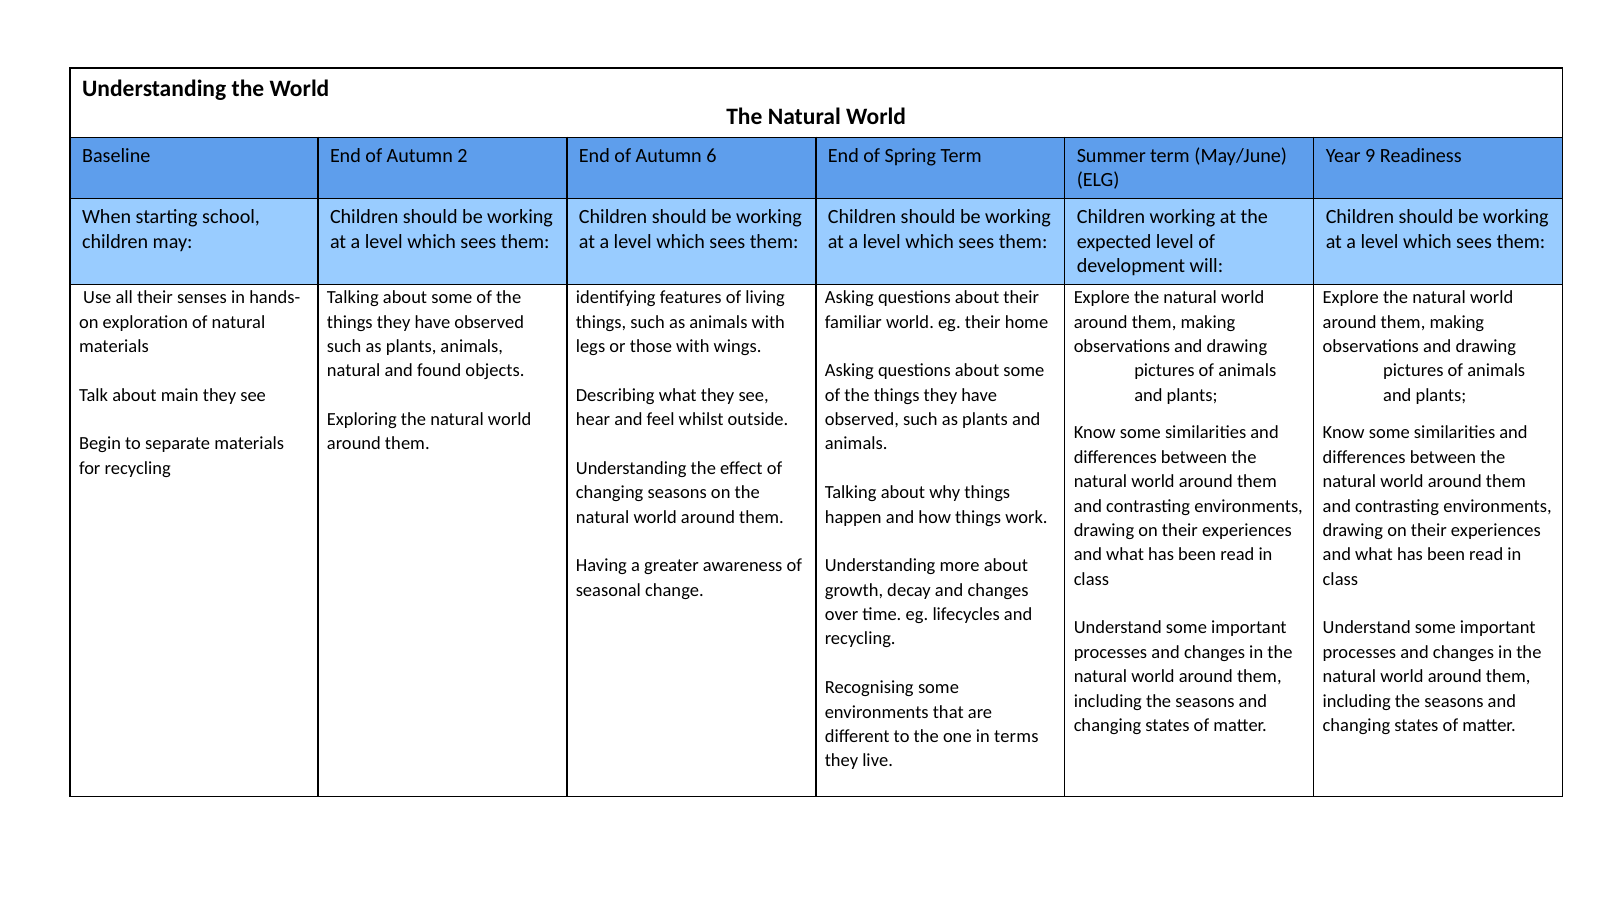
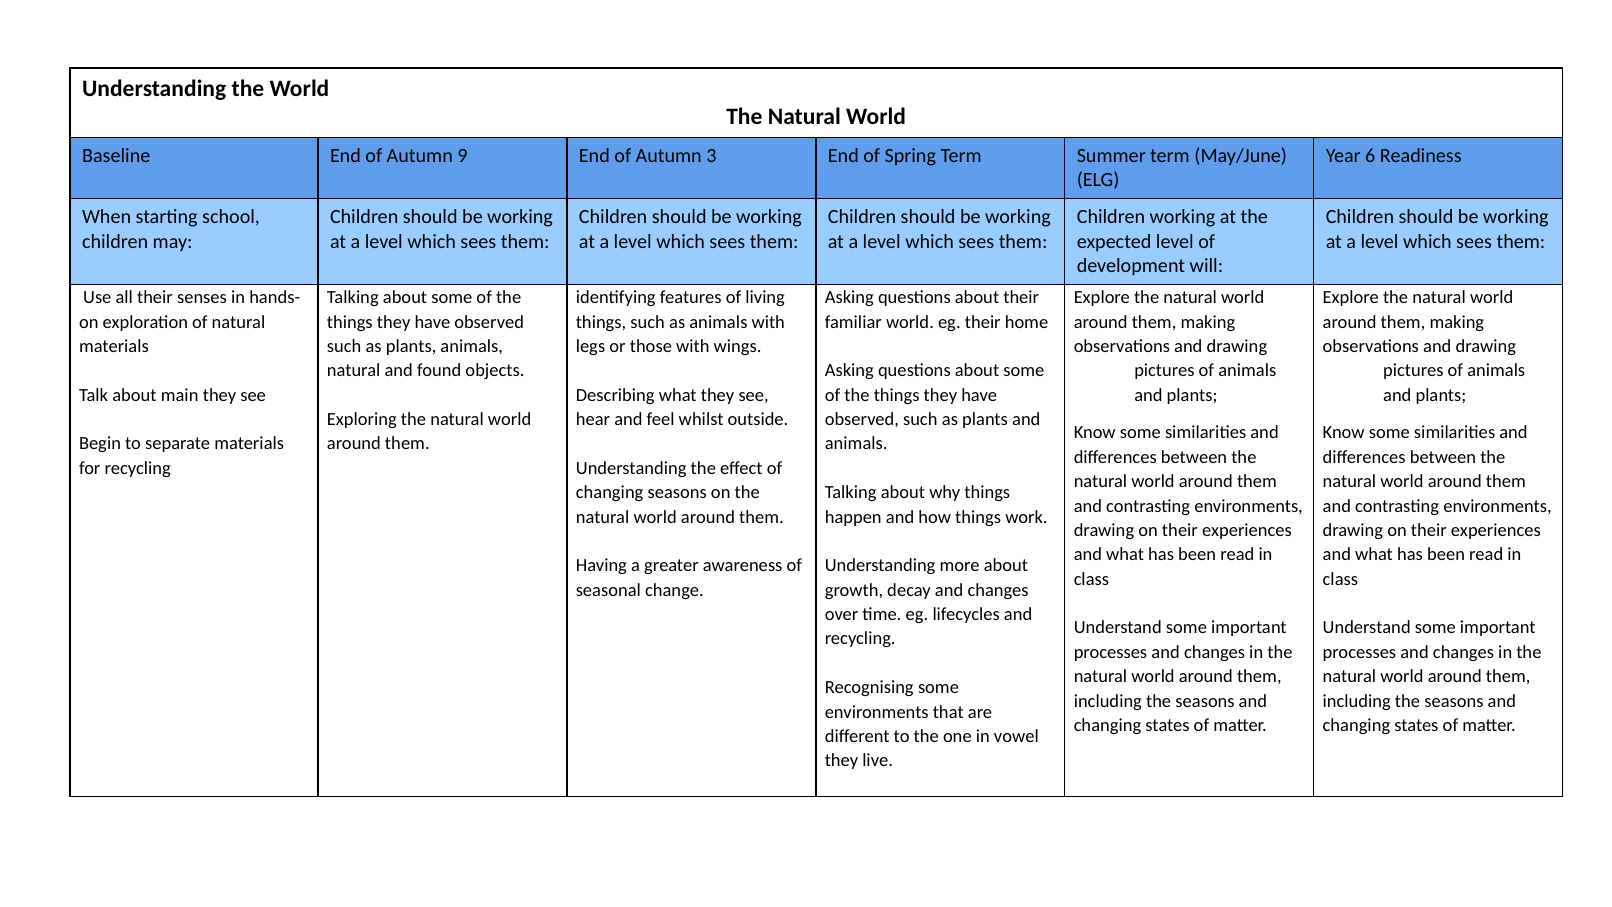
2: 2 -> 9 (462, 156)
6: 6 -> 3 (711, 156)
9: 9 -> 6 (1370, 156)
terms: terms -> vowel (1016, 736)
